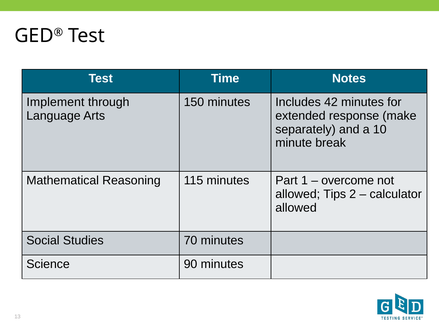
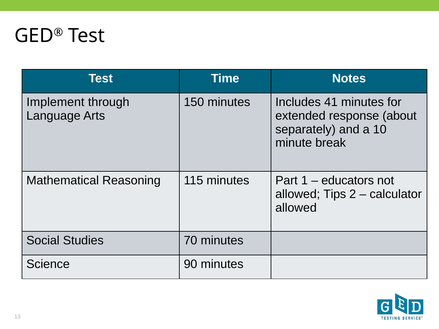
42: 42 -> 41 (331, 102)
make: make -> about (400, 116)
overcome: overcome -> educators (348, 181)
